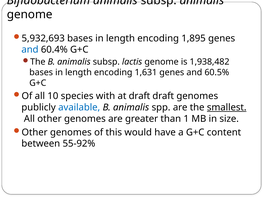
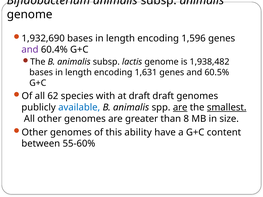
5,932,693: 5,932,693 -> 1,932,690 (43, 38)
1,895: 1,895 -> 1,596 (194, 38)
and colour: blue -> purple (30, 50)
10: 10 -> 62 (53, 96)
are underline: none -> present (180, 108)
1: 1 -> 8 (186, 119)
would: would -> ability (138, 132)
55-92%: 55-92% -> 55-60% (79, 144)
